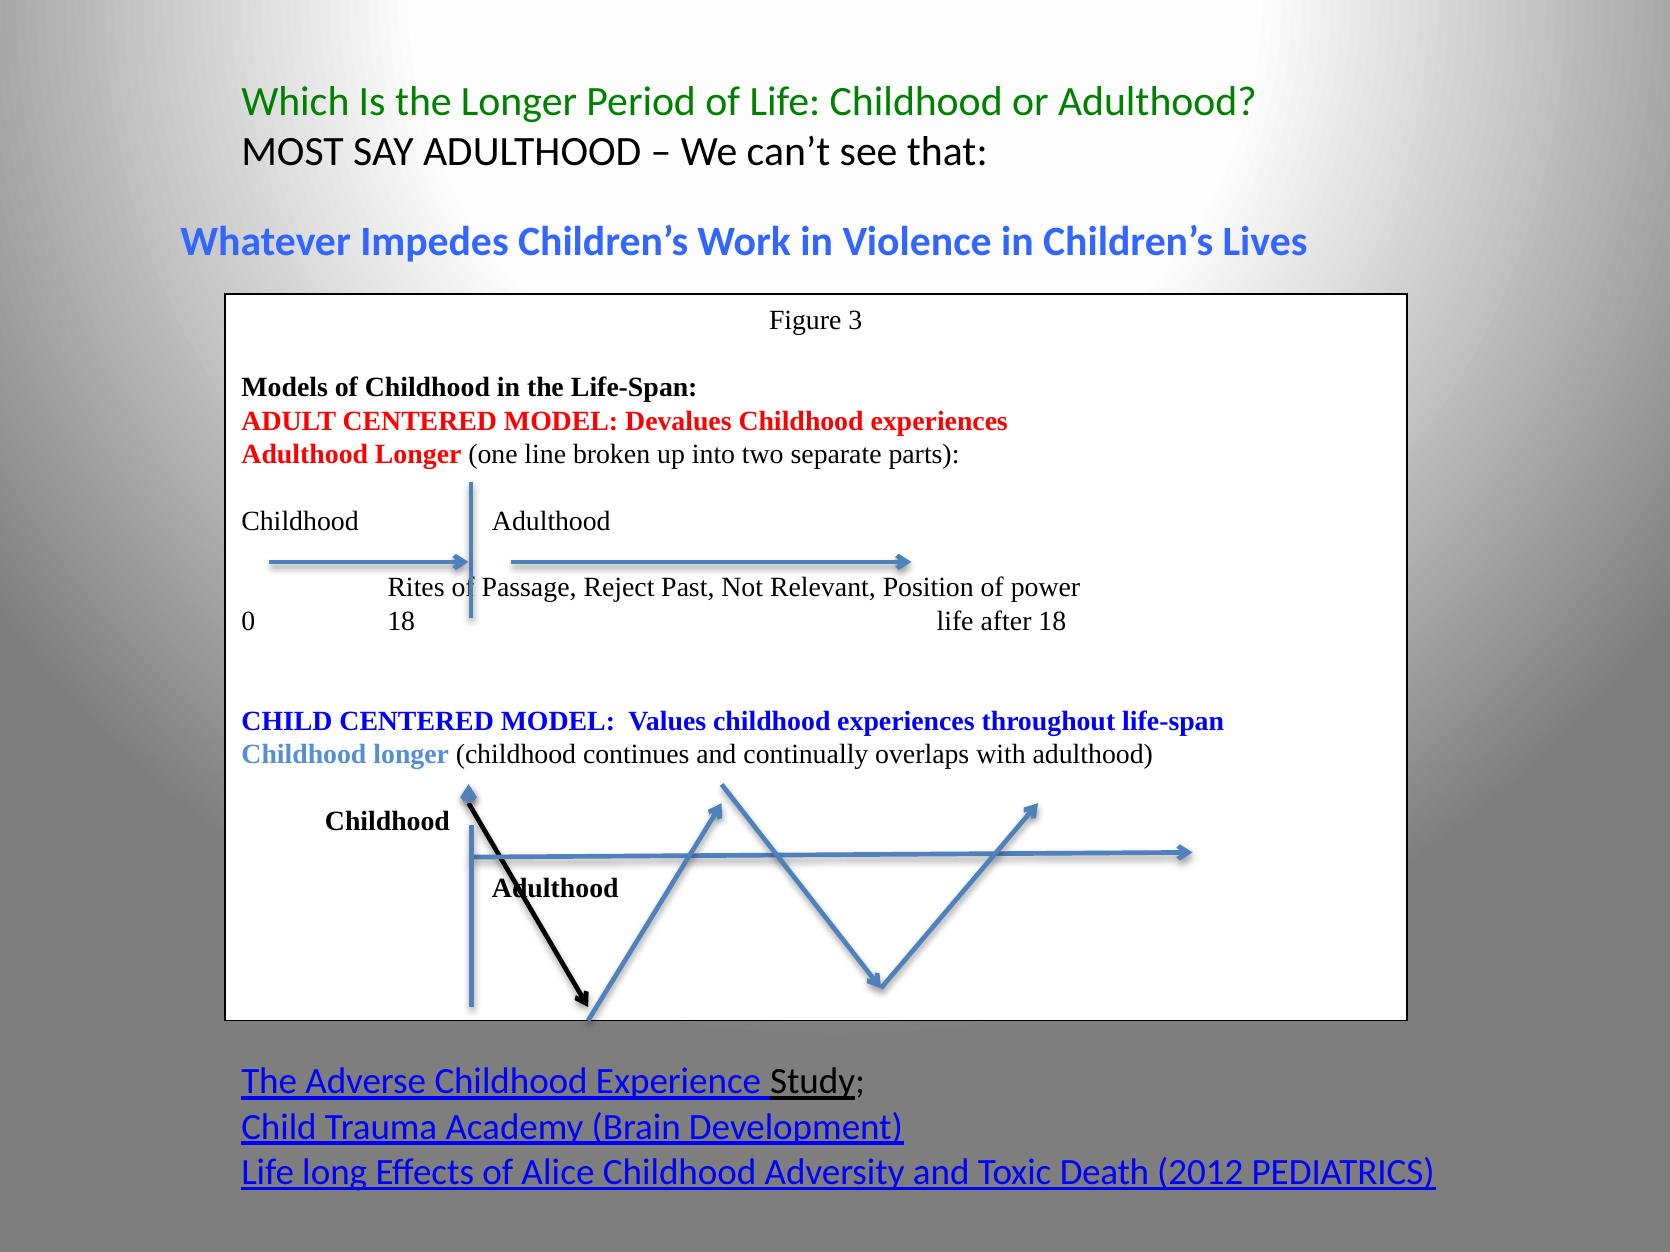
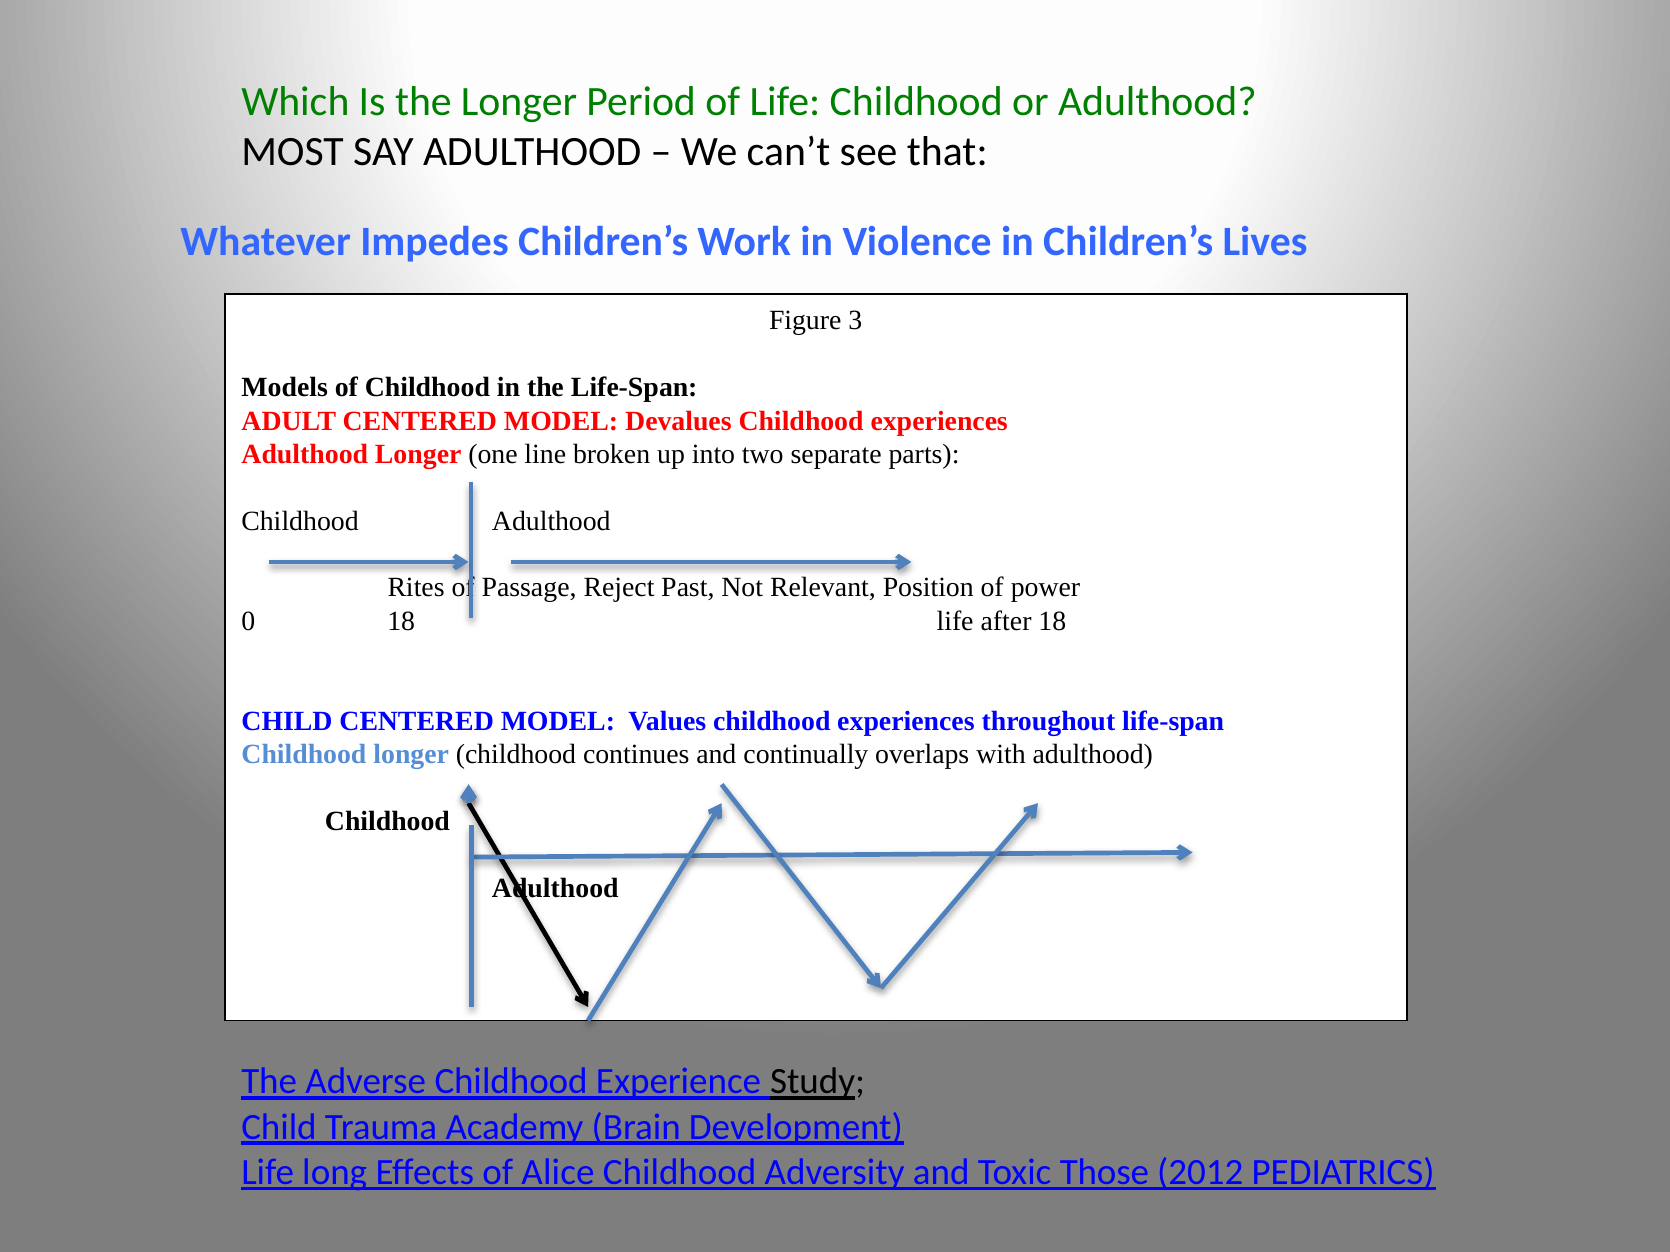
Death: Death -> Those (1104, 1173)
